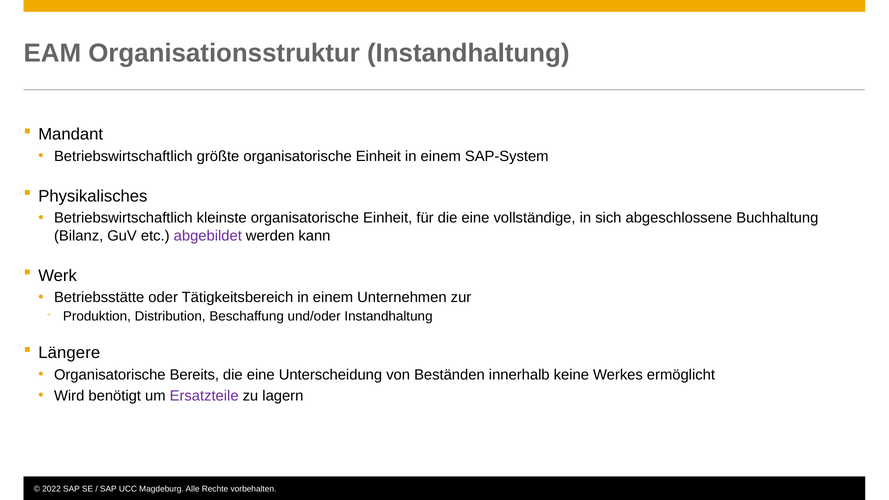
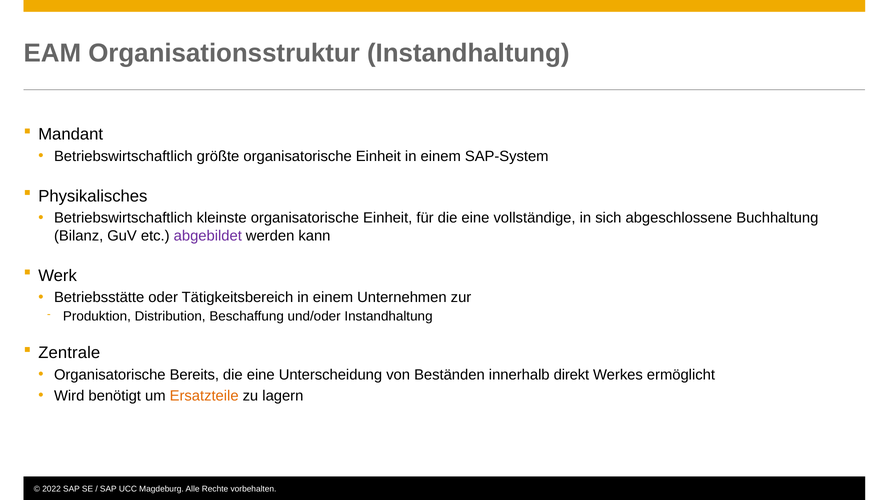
Längere: Längere -> Zentrale (69, 353)
keine: keine -> direkt (571, 375)
Ersatzteile colour: purple -> orange (204, 396)
